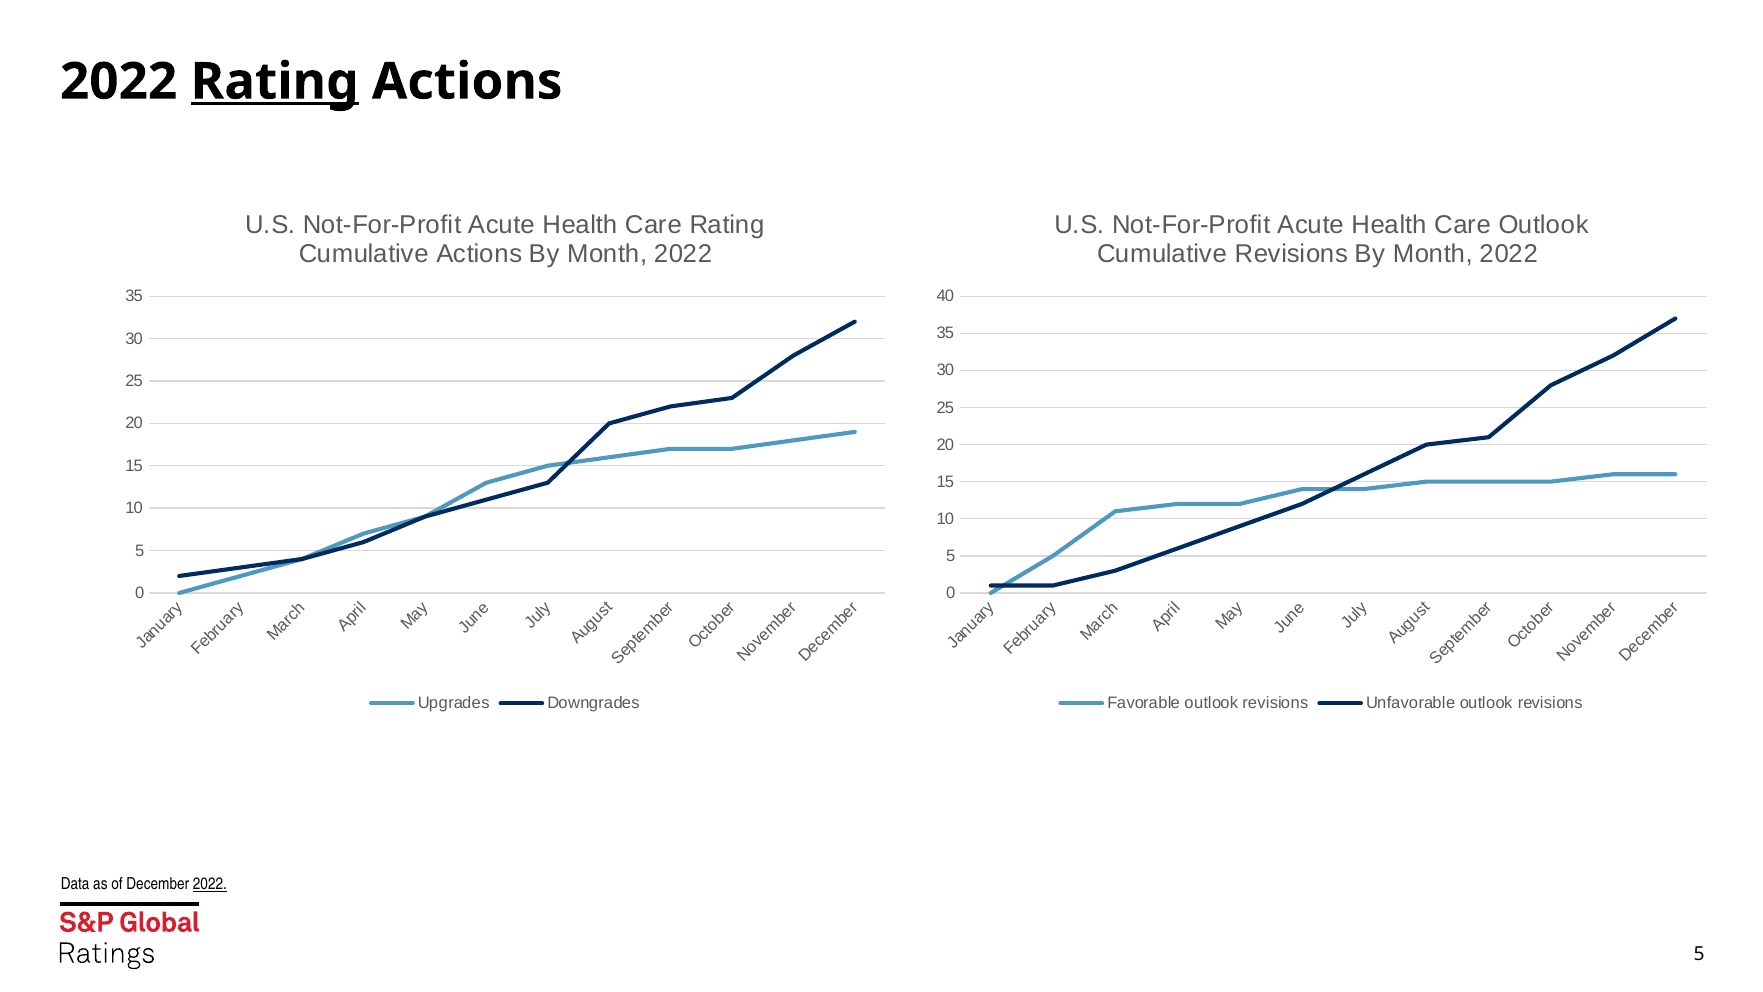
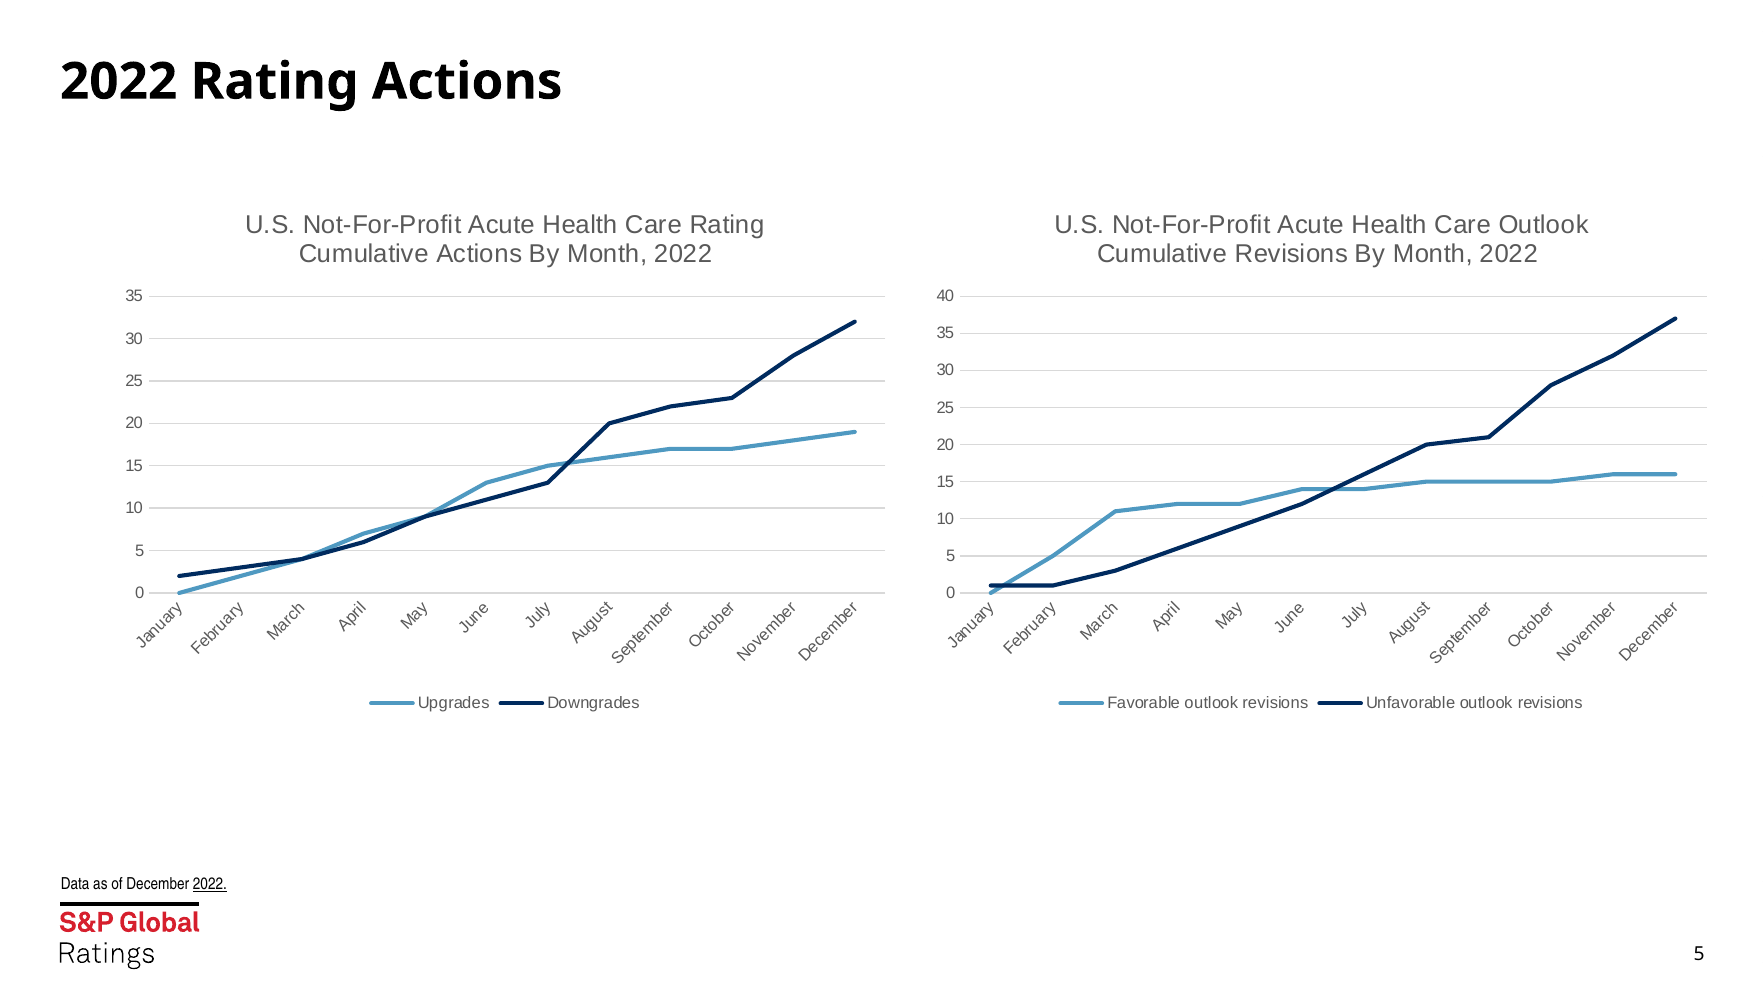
Rating underline: present -> none (275, 82)
